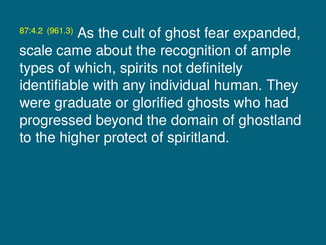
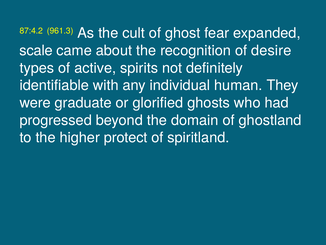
ample: ample -> desire (271, 50)
which: which -> active (95, 68)
